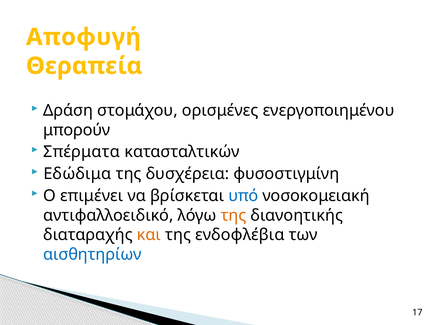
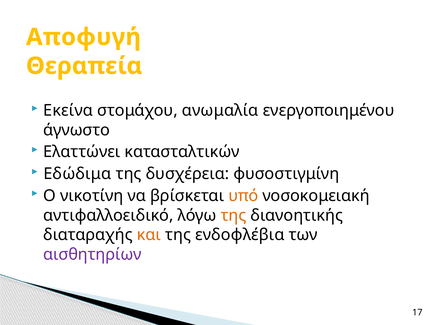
Δράση: Δράση -> Εκείνα (68, 110)
ορισμένες: ορισμένες -> ανωμαλία (220, 110)
μπορούν: μπορούν -> άγνωστο (77, 130)
Σπέρματα: Σπέρματα -> Ελαττώνει (82, 152)
επιμένει: επιμένει -> νικοτίνη (92, 196)
υπό colour: blue -> orange (243, 196)
αισθητηρίων colour: blue -> purple (92, 254)
